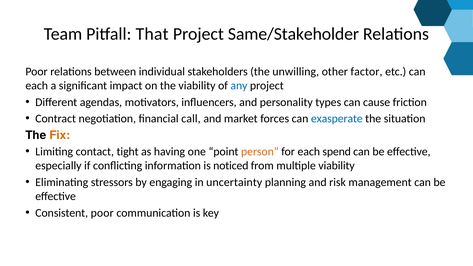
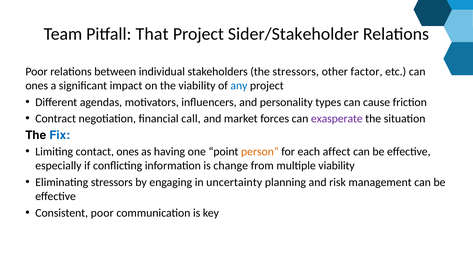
Same/Stakeholder: Same/Stakeholder -> Sider/Stakeholder (293, 34)
the unwilling: unwilling -> stressors (296, 72)
each: each -> ones (37, 86)
exasperate colour: blue -> purple (337, 119)
Fix colour: orange -> blue (60, 135)
contact tight: tight -> ones (128, 152)
spend: spend -> affect (337, 152)
noticed: noticed -> change (231, 166)
